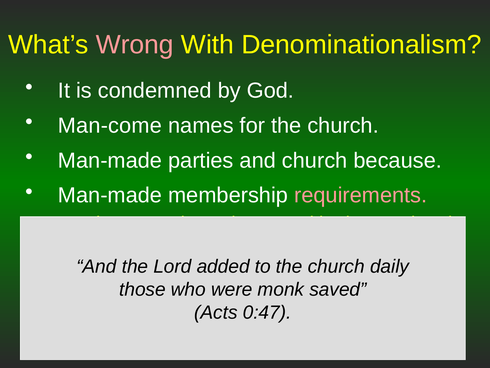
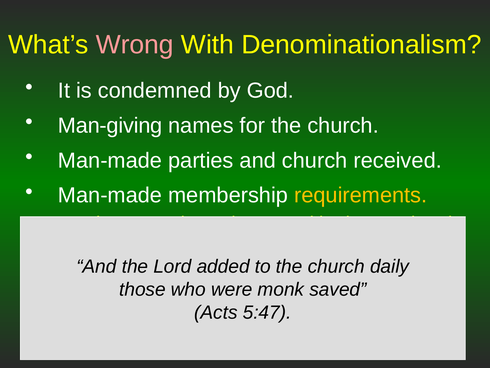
Man-come: Man-come -> Man-giving (110, 125)
because: because -> received (398, 160)
requirements colour: pink -> yellow (361, 195)
0:47: 0:47 -> 5:47 (267, 312)
